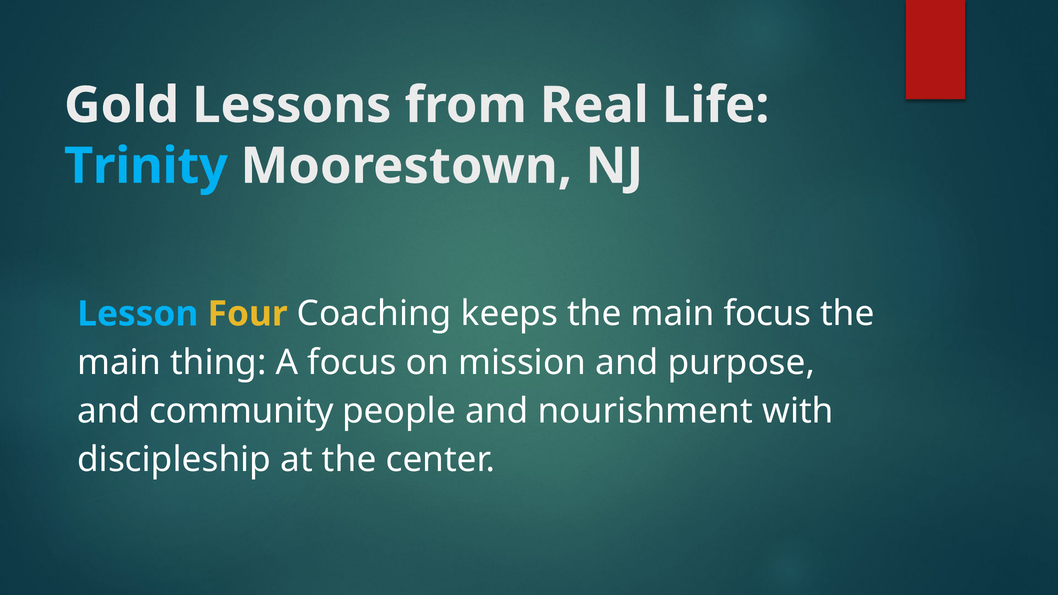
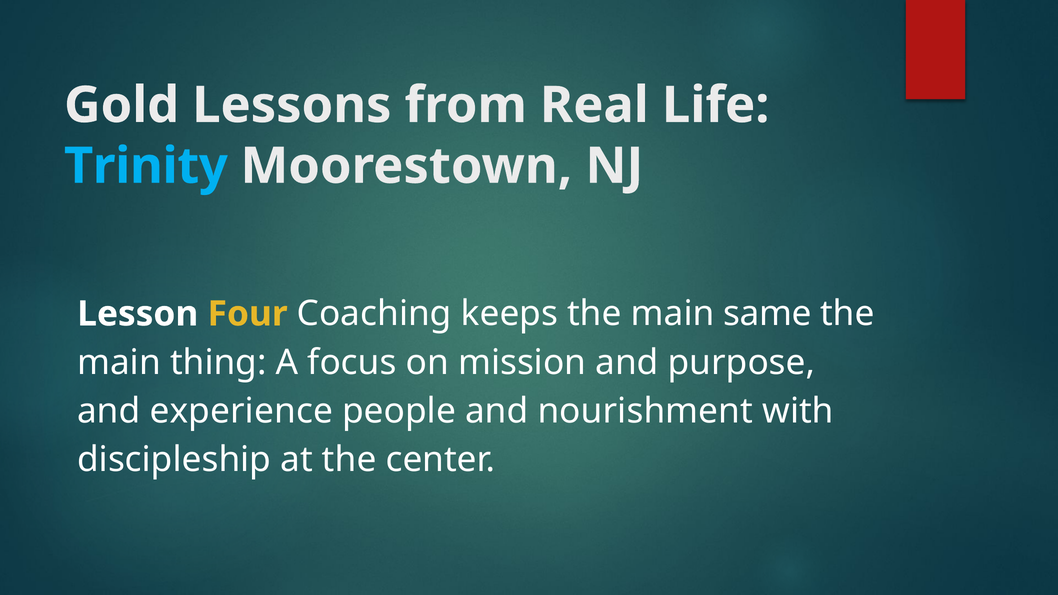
Lesson colour: light blue -> white (138, 314)
main focus: focus -> same (767, 314)
community: community -> experience (241, 411)
